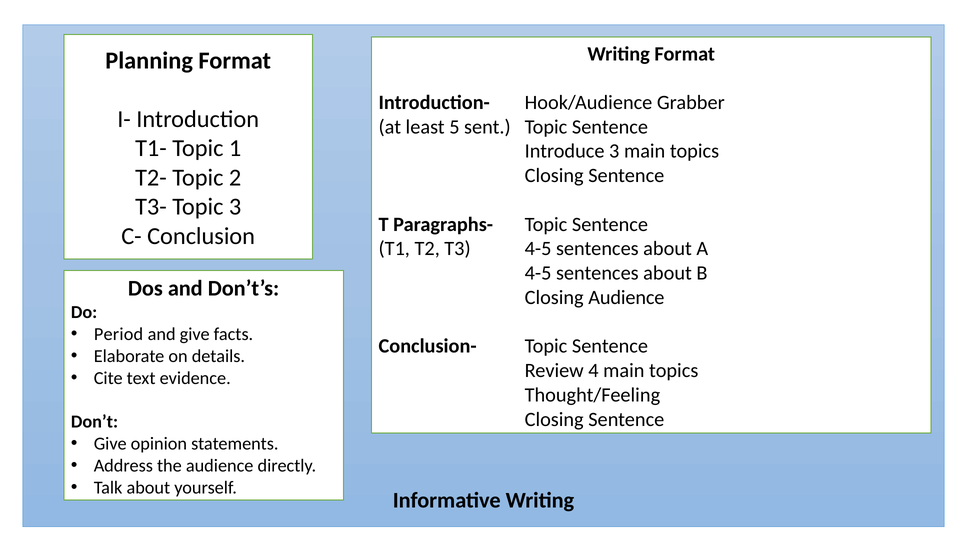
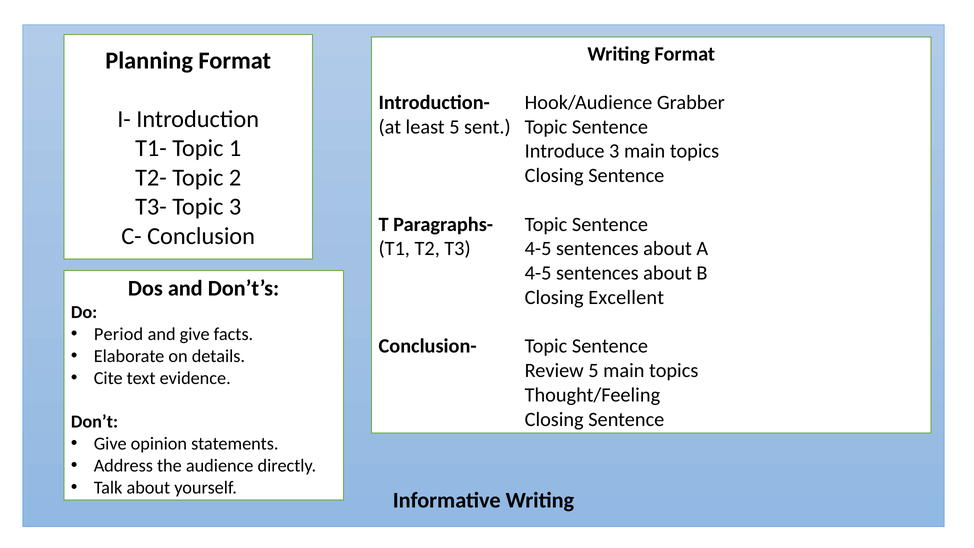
Closing Audience: Audience -> Excellent (626, 297)
Review 4: 4 -> 5 (593, 370)
